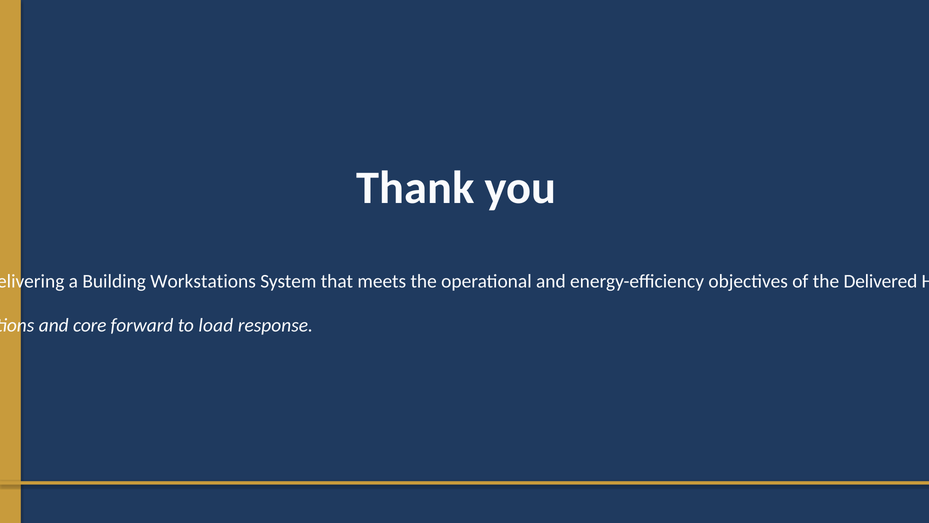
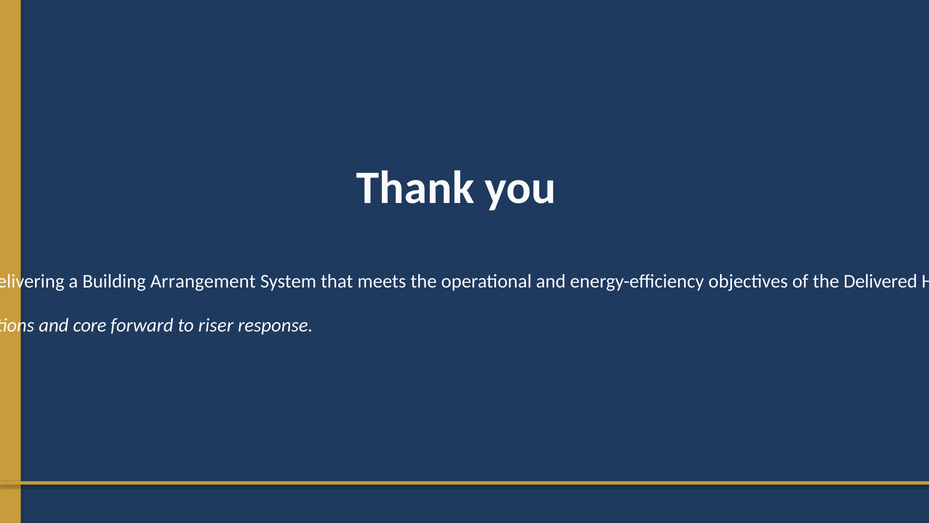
Workstations: Workstations -> Arrangement (203, 281)
load: load -> riser (216, 325)
